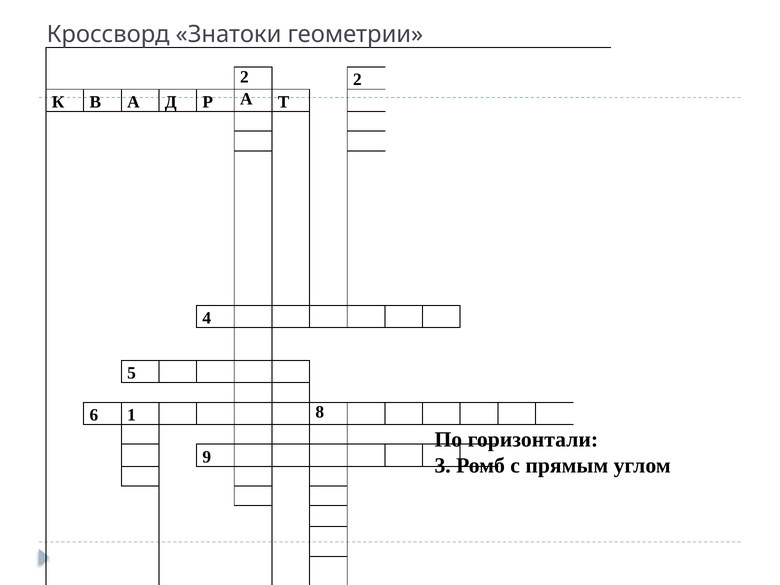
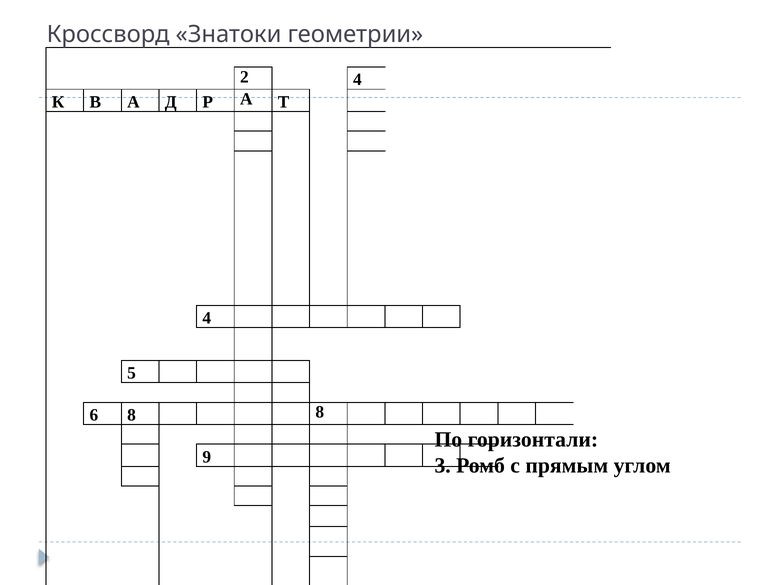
2 2: 2 -> 4 (357, 80)
6 1: 1 -> 8 (131, 415)
